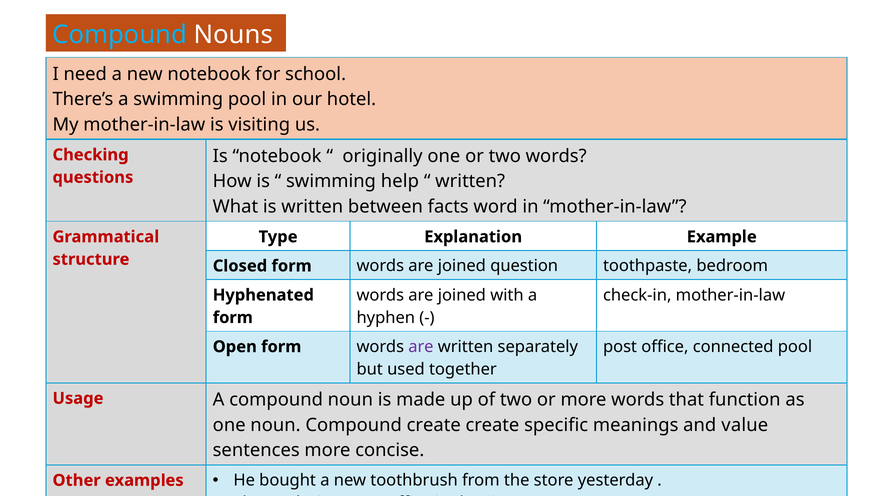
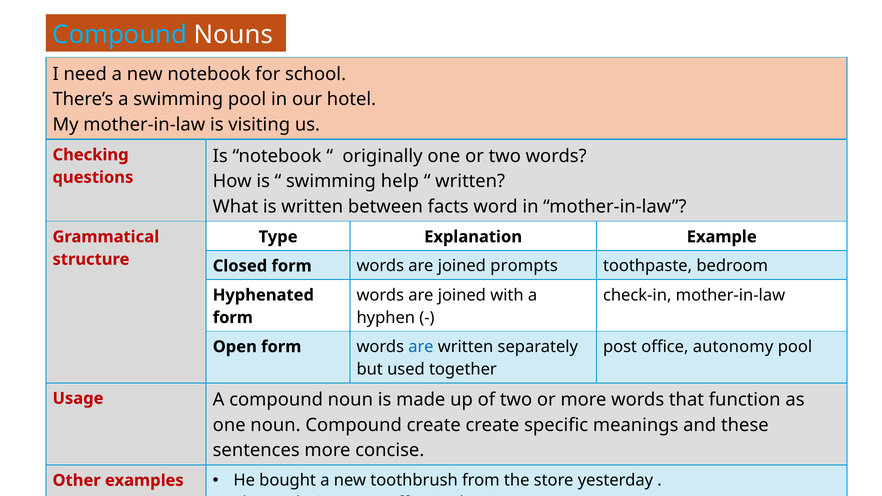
question: question -> prompts (524, 266)
connected: connected -> autonomy (733, 347)
are colour: purple -> blue (421, 347)
value: value -> these (745, 425)
